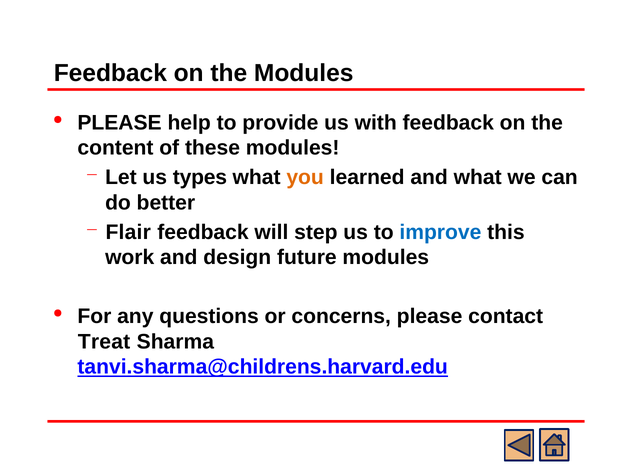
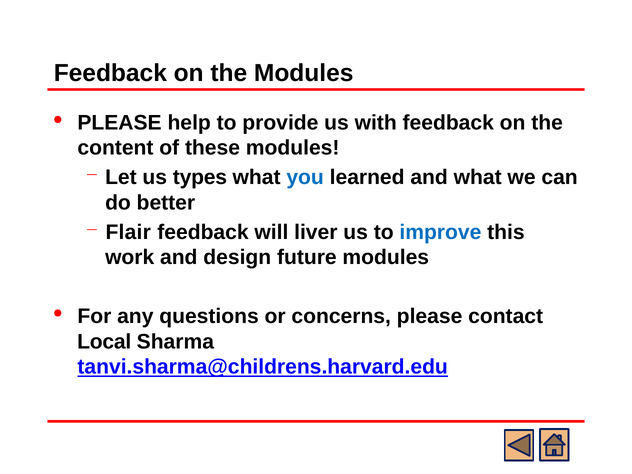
you colour: orange -> blue (305, 177)
step: step -> liver (316, 232)
Treat: Treat -> Local (104, 342)
